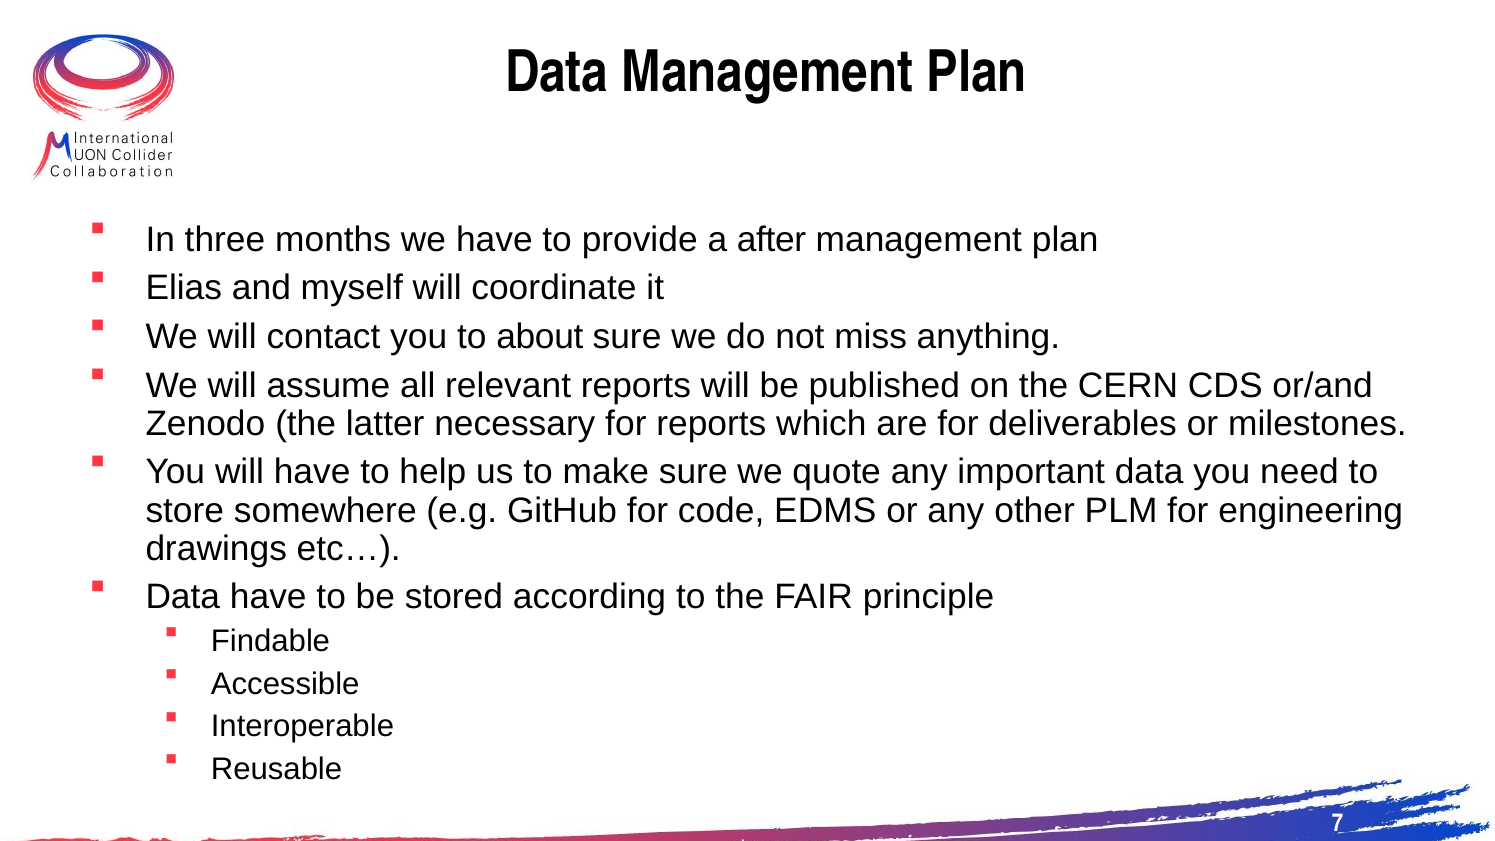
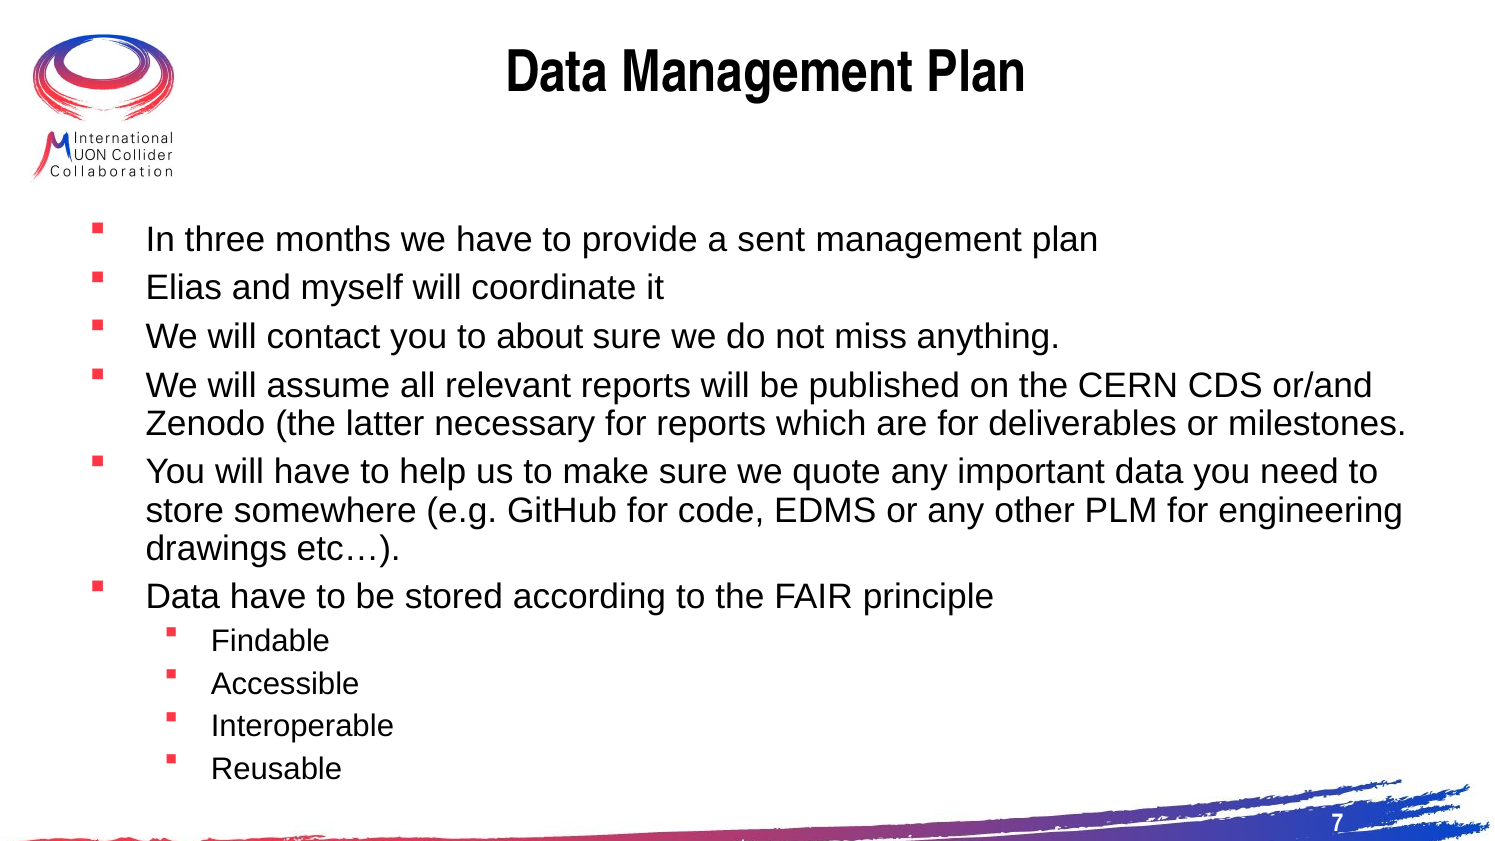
after: after -> sent (771, 240)
